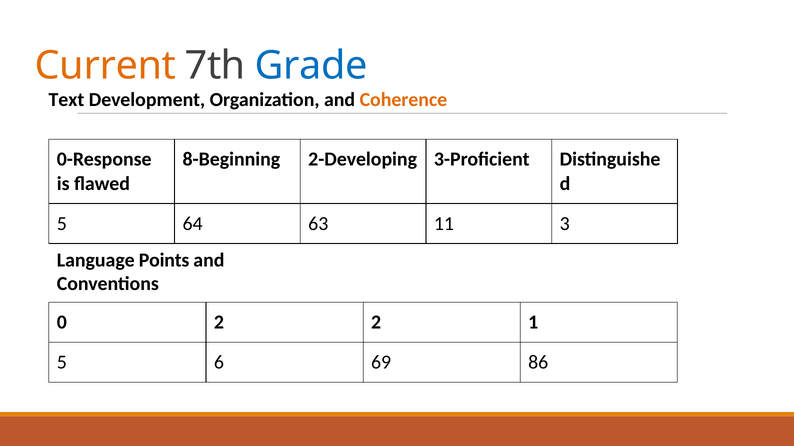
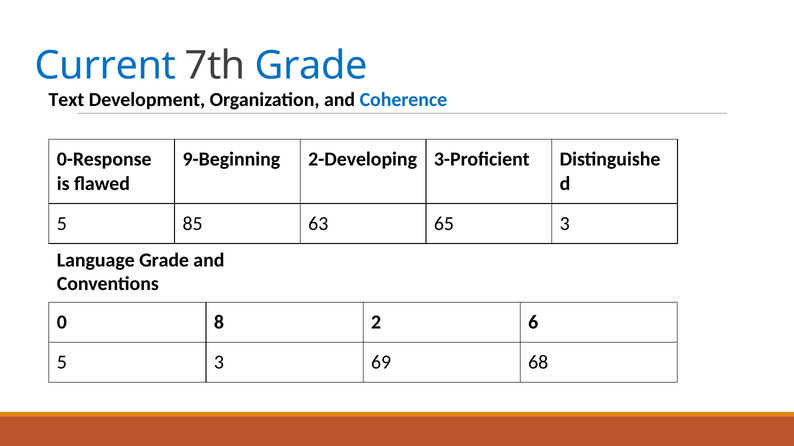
Current colour: orange -> blue (105, 66)
Coherence colour: orange -> blue (403, 100)
8-Beginning: 8-Beginning -> 9-Beginning (231, 160)
64: 64 -> 85 (193, 224)
11: 11 -> 65 (444, 224)
Language Points: Points -> Grade (164, 260)
0 2: 2 -> 8 (219, 323)
1: 1 -> 6 (533, 323)
5 6: 6 -> 3 (219, 363)
86: 86 -> 68 (538, 363)
